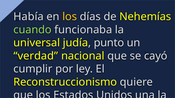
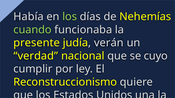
los colour: yellow -> light green (70, 17)
universal: universal -> presente (37, 43)
punto: punto -> verán (109, 43)
cayó: cayó -> cuyo (156, 56)
